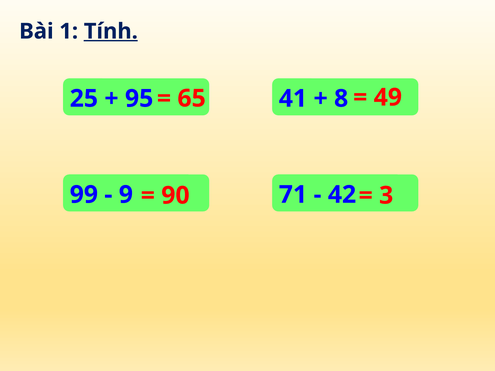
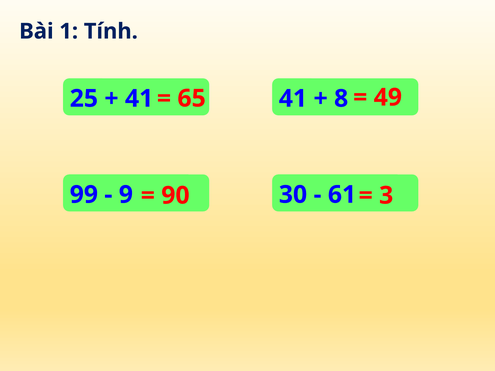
Tính underline: present -> none (111, 31)
95: 95 -> 41 (139, 99)
71: 71 -> 30 (293, 195)
42: 42 -> 61 (342, 195)
